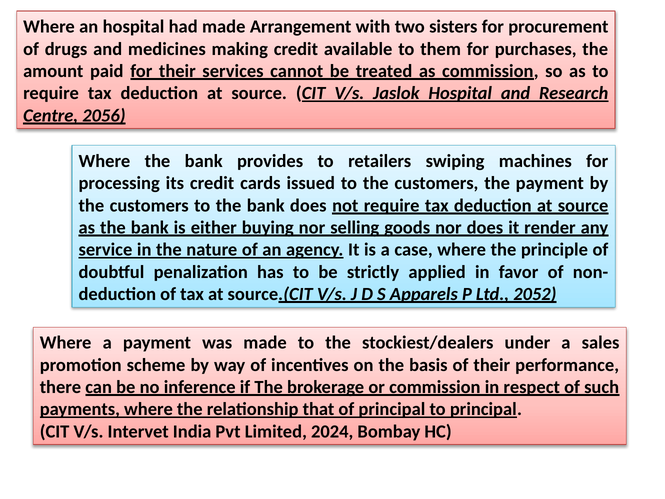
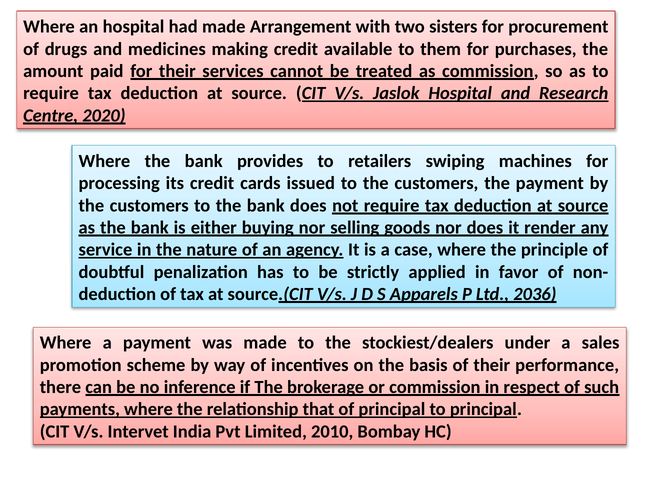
2056: 2056 -> 2020 (104, 115)
2052: 2052 -> 2036 (535, 294)
2024: 2024 -> 2010 (332, 431)
